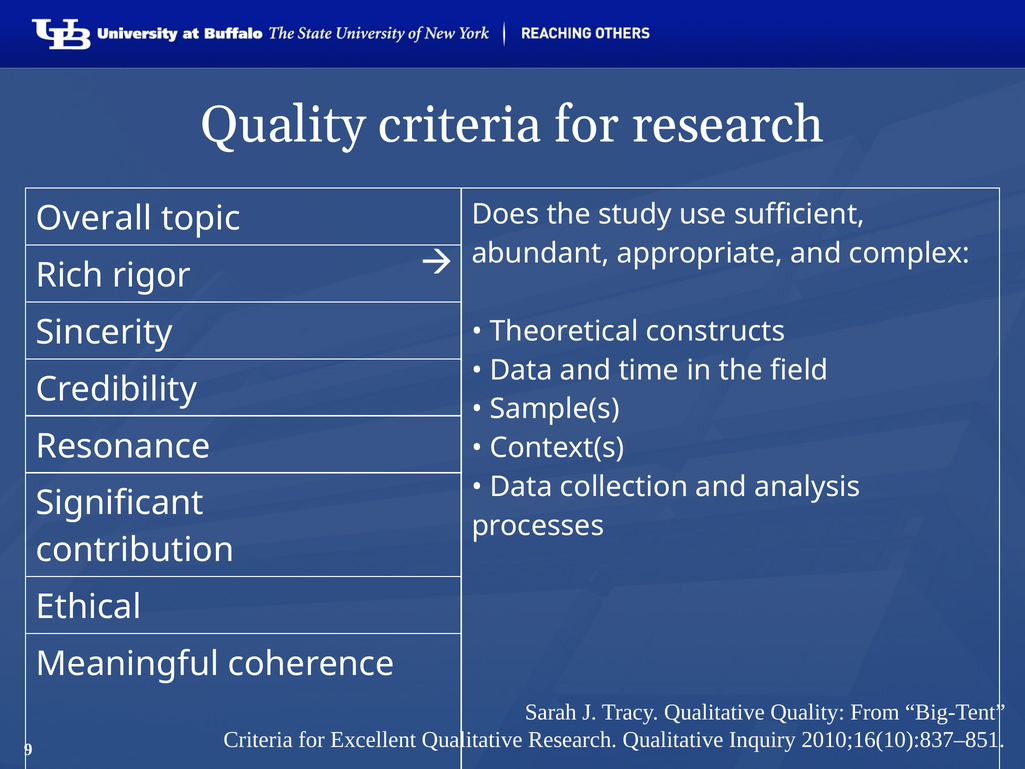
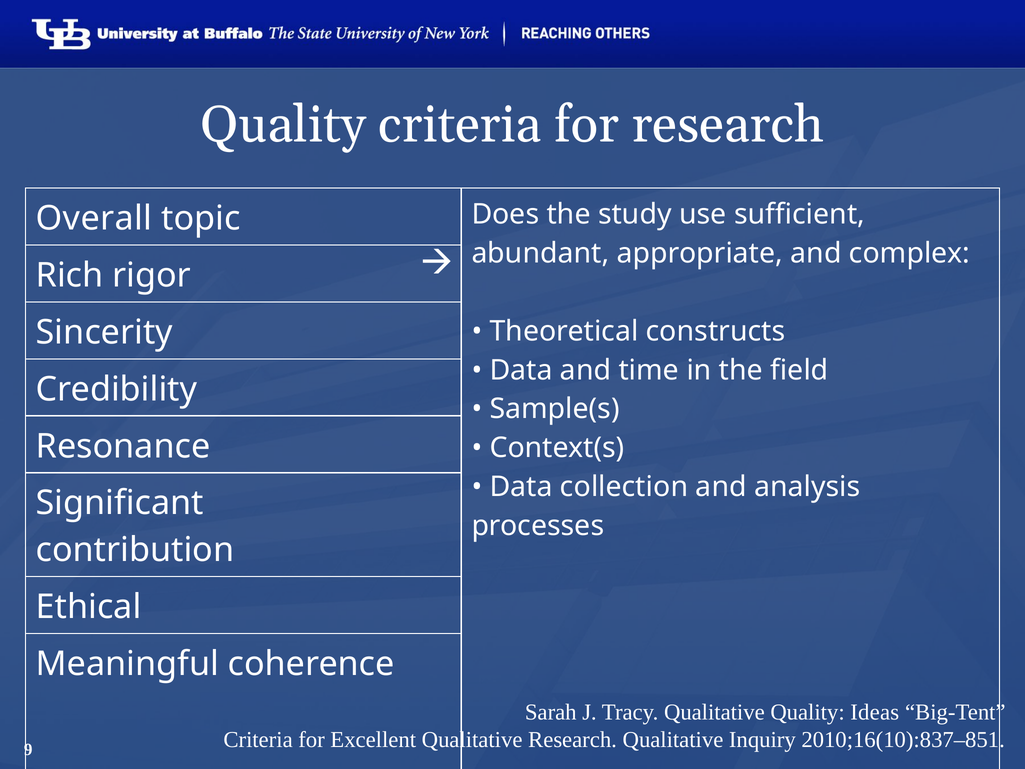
From: From -> Ideas (875, 712)
